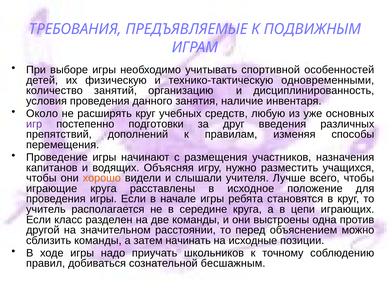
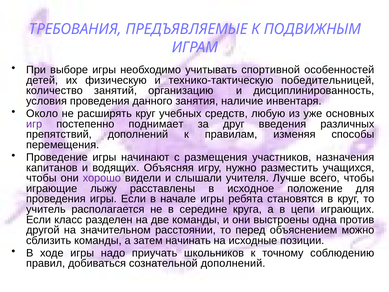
одновременными: одновременными -> победительницей (328, 80)
подготовки: подготовки -> поднимает (156, 124)
хорошо colour: orange -> purple (102, 178)
играющие круга: круга -> лыжу (104, 188)
сознательной бесшажным: бесшажным -> дополнений (233, 263)
